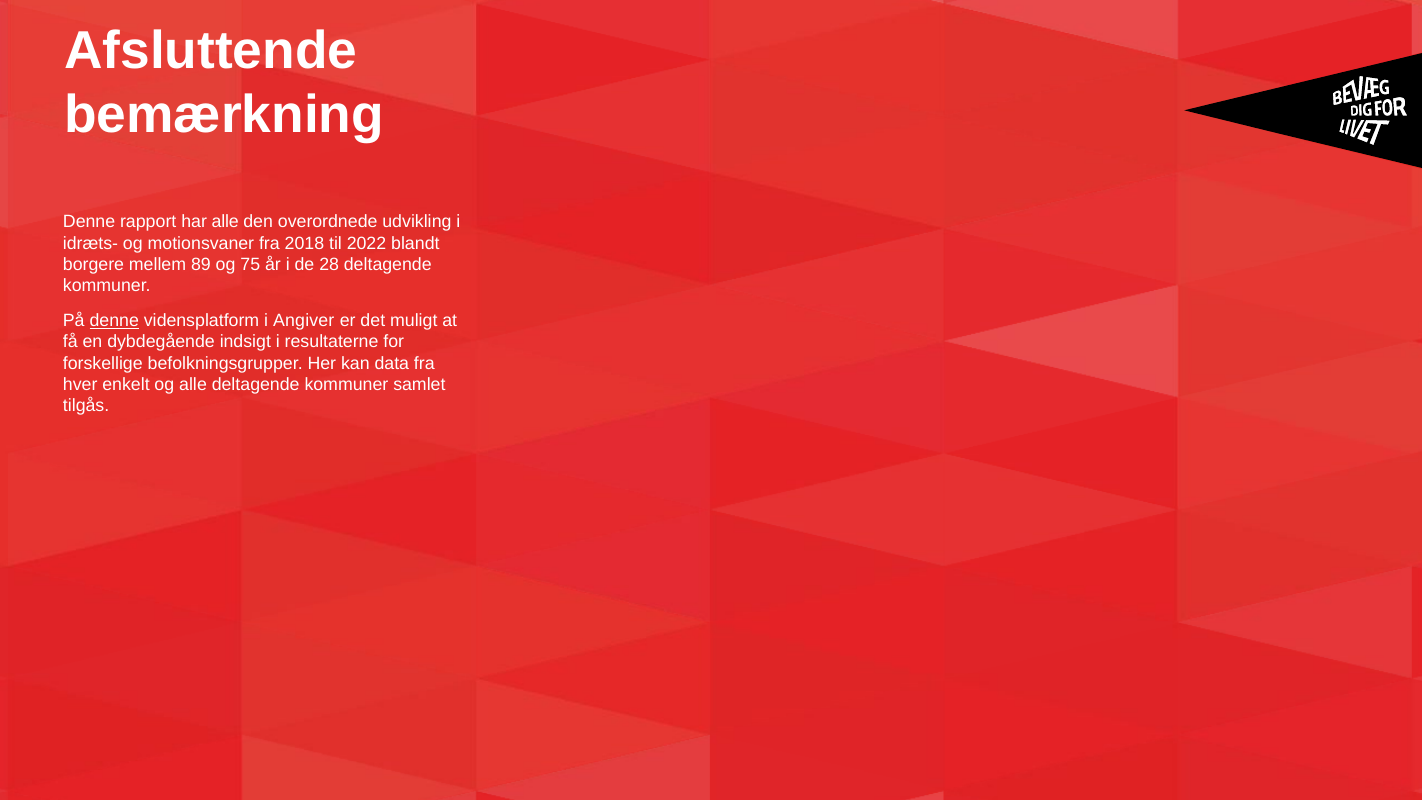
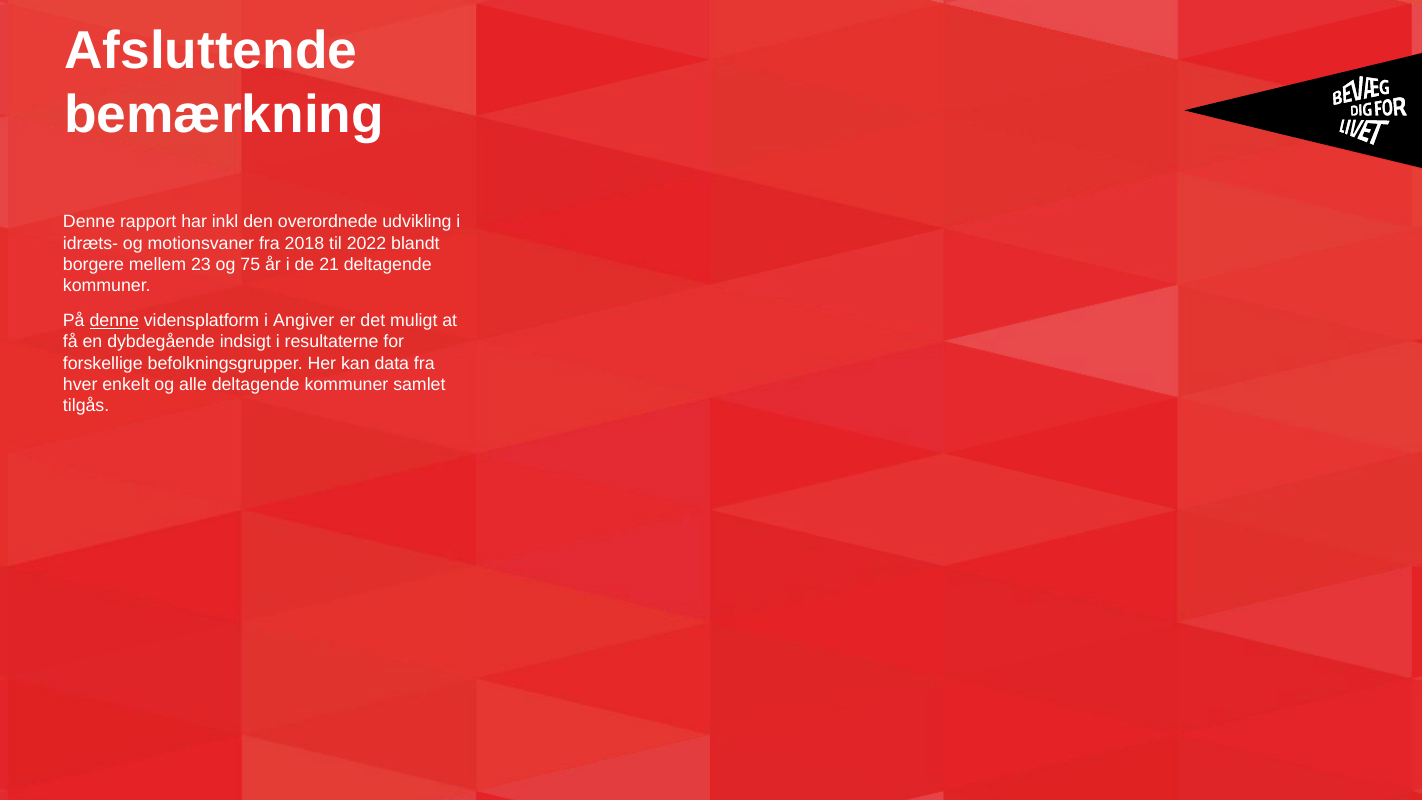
har alle: alle -> inkl (225, 222)
89: 89 -> 23 (201, 264)
28: 28 -> 21 (329, 264)
